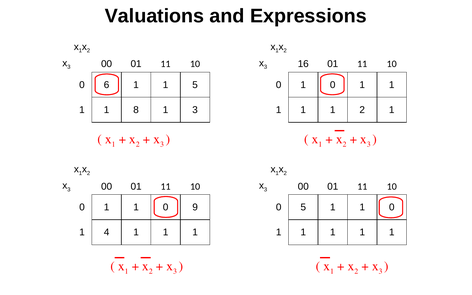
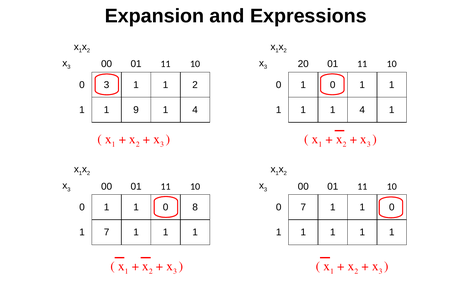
Valuations: Valuations -> Expansion (155, 16)
16: 16 -> 20 (303, 64)
0 6: 6 -> 3 (107, 85)
1 5: 5 -> 2 (195, 85)
8: 8 -> 9 (136, 110)
3: 3 -> 4 (195, 110)
1 1 2: 2 -> 4 (362, 110)
9: 9 -> 8 (195, 207)
0 5: 5 -> 7 (303, 207)
1 4: 4 -> 7 (107, 232)
